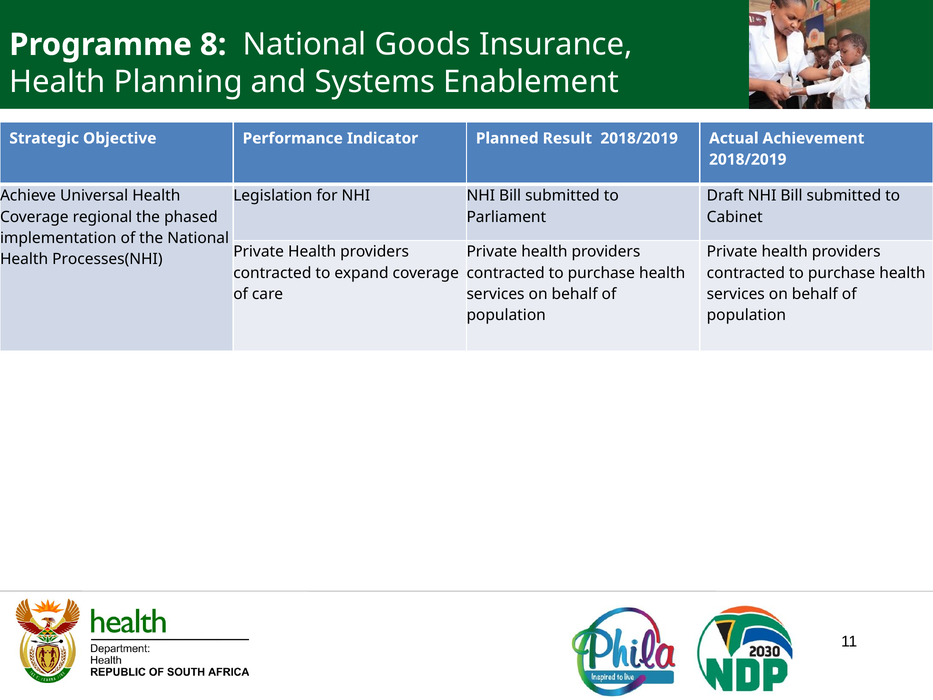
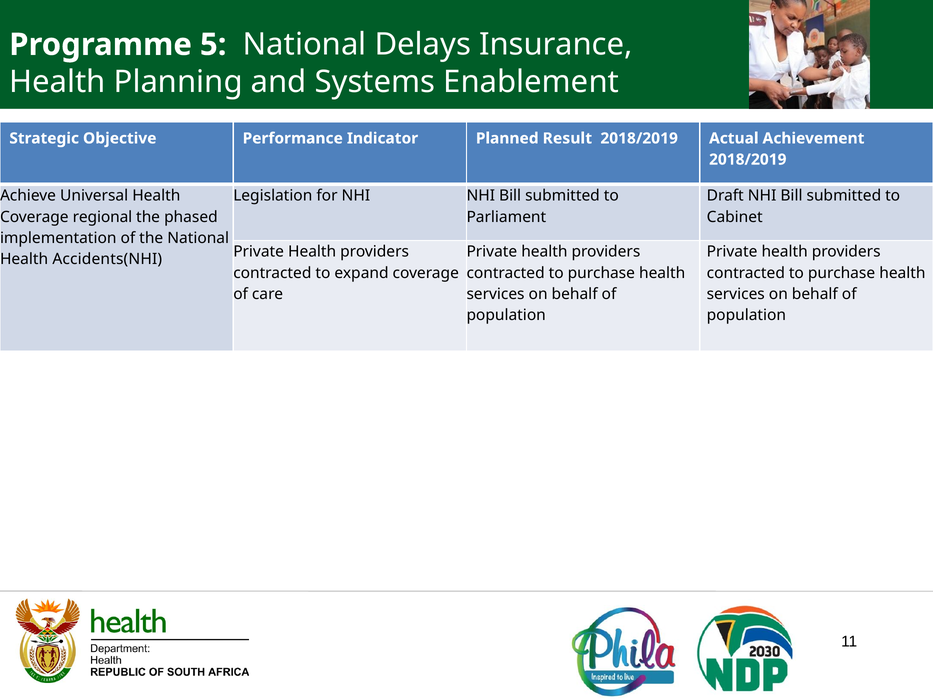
8: 8 -> 5 (213, 45)
Goods: Goods -> Delays (423, 45)
Processes(NHI: Processes(NHI -> Accidents(NHI (107, 259)
